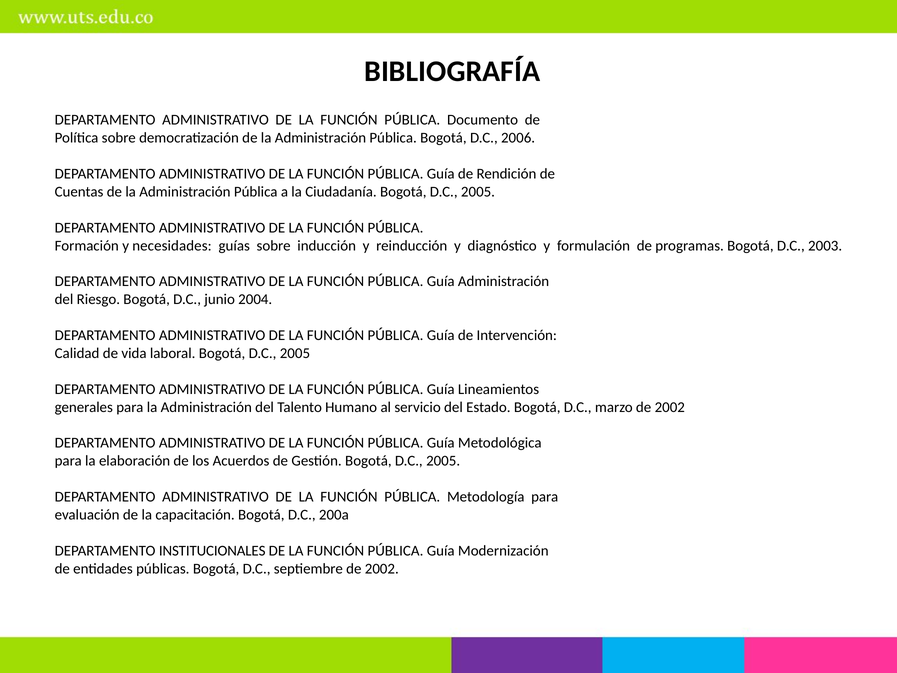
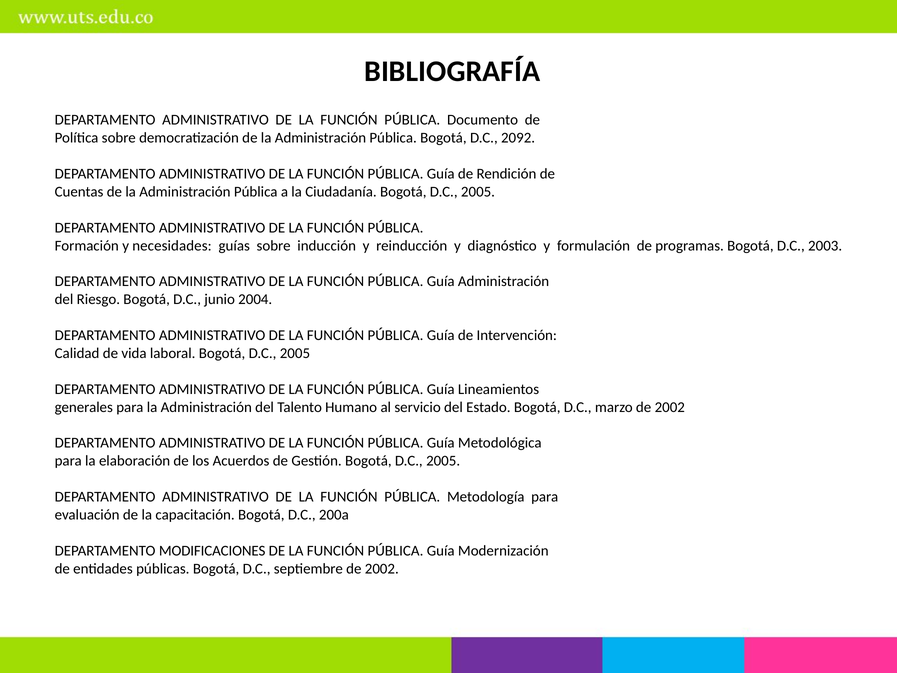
2006: 2006 -> 2092 (518, 138)
INSTITUCIONALES: INSTITUCIONALES -> MODIFICACIONES (212, 550)
